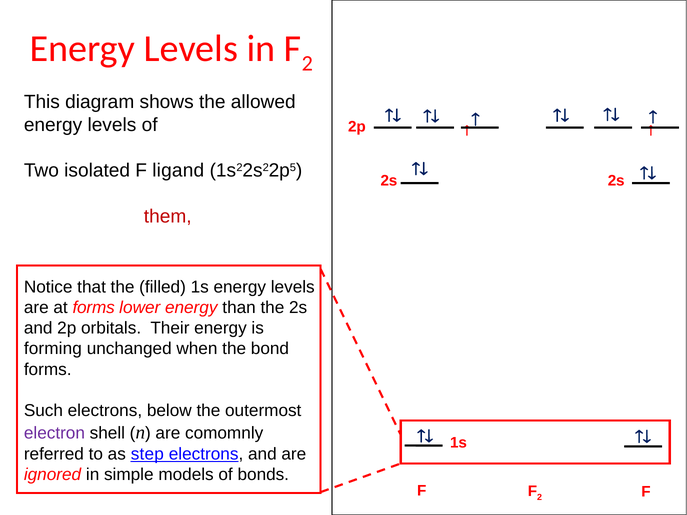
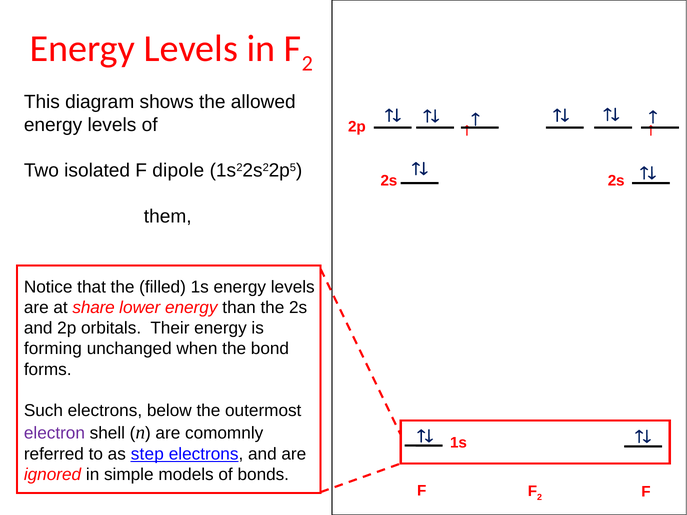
ligand: ligand -> dipole (178, 171)
them colour: red -> black (168, 217)
at forms: forms -> share (94, 308)
